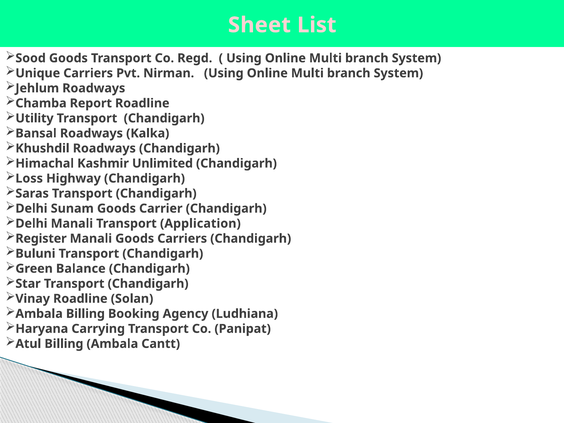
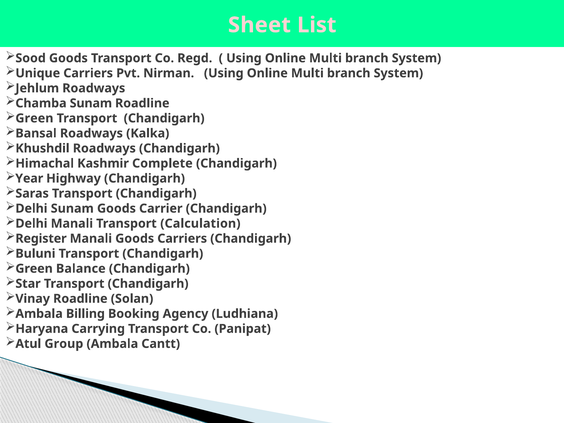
Chamba Report: Report -> Sunam (91, 103)
Utility: Utility -> Green (34, 118)
Unlimited: Unlimited -> Complete (162, 163)
Loss: Loss -> Year (29, 178)
Application: Application -> Calculation (200, 224)
Atul Billing: Billing -> Group (64, 344)
